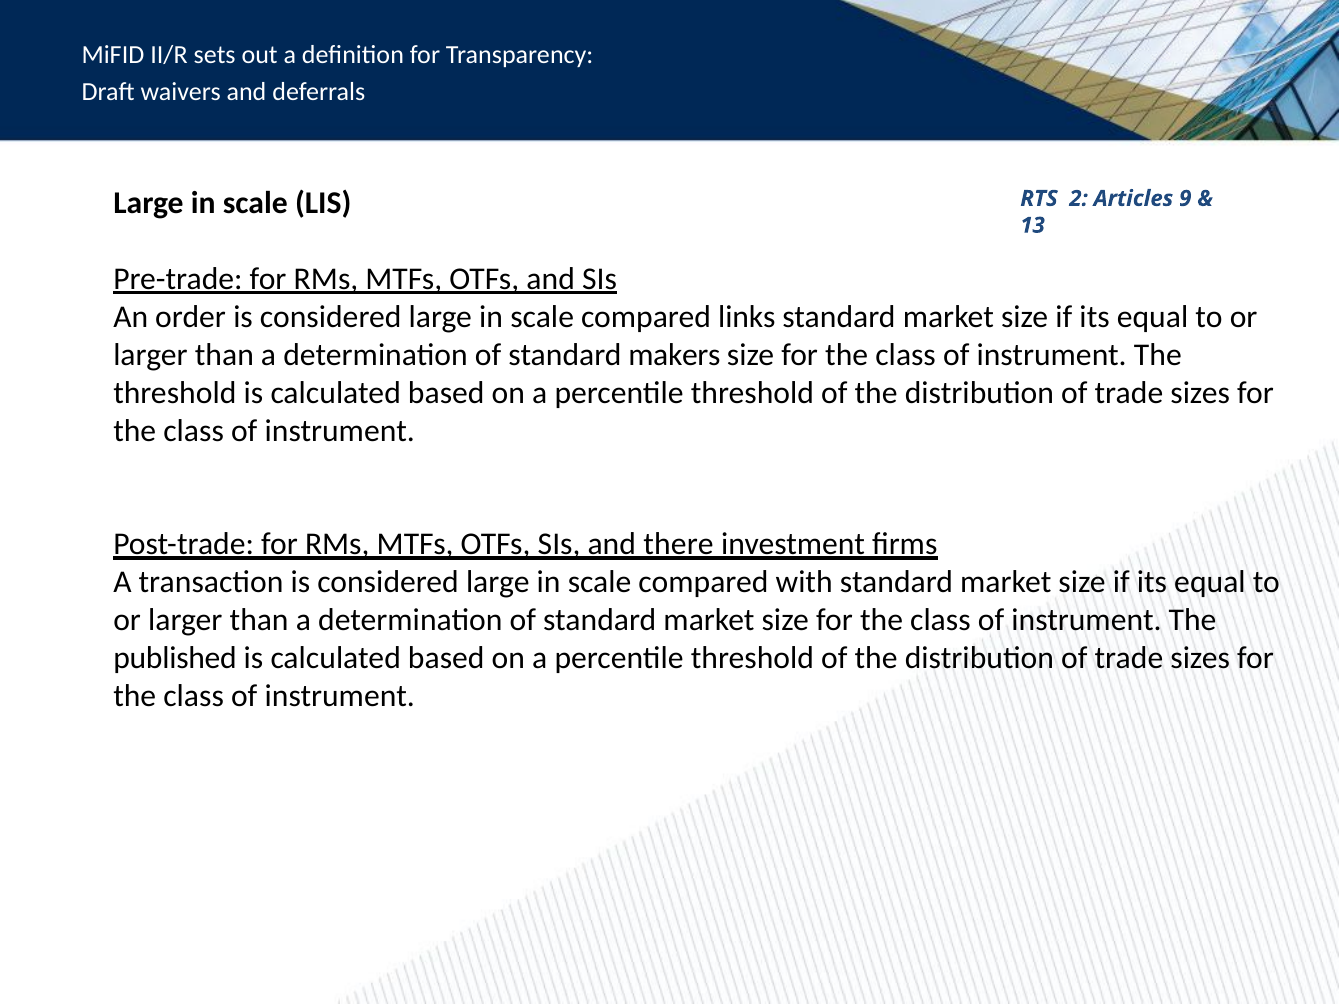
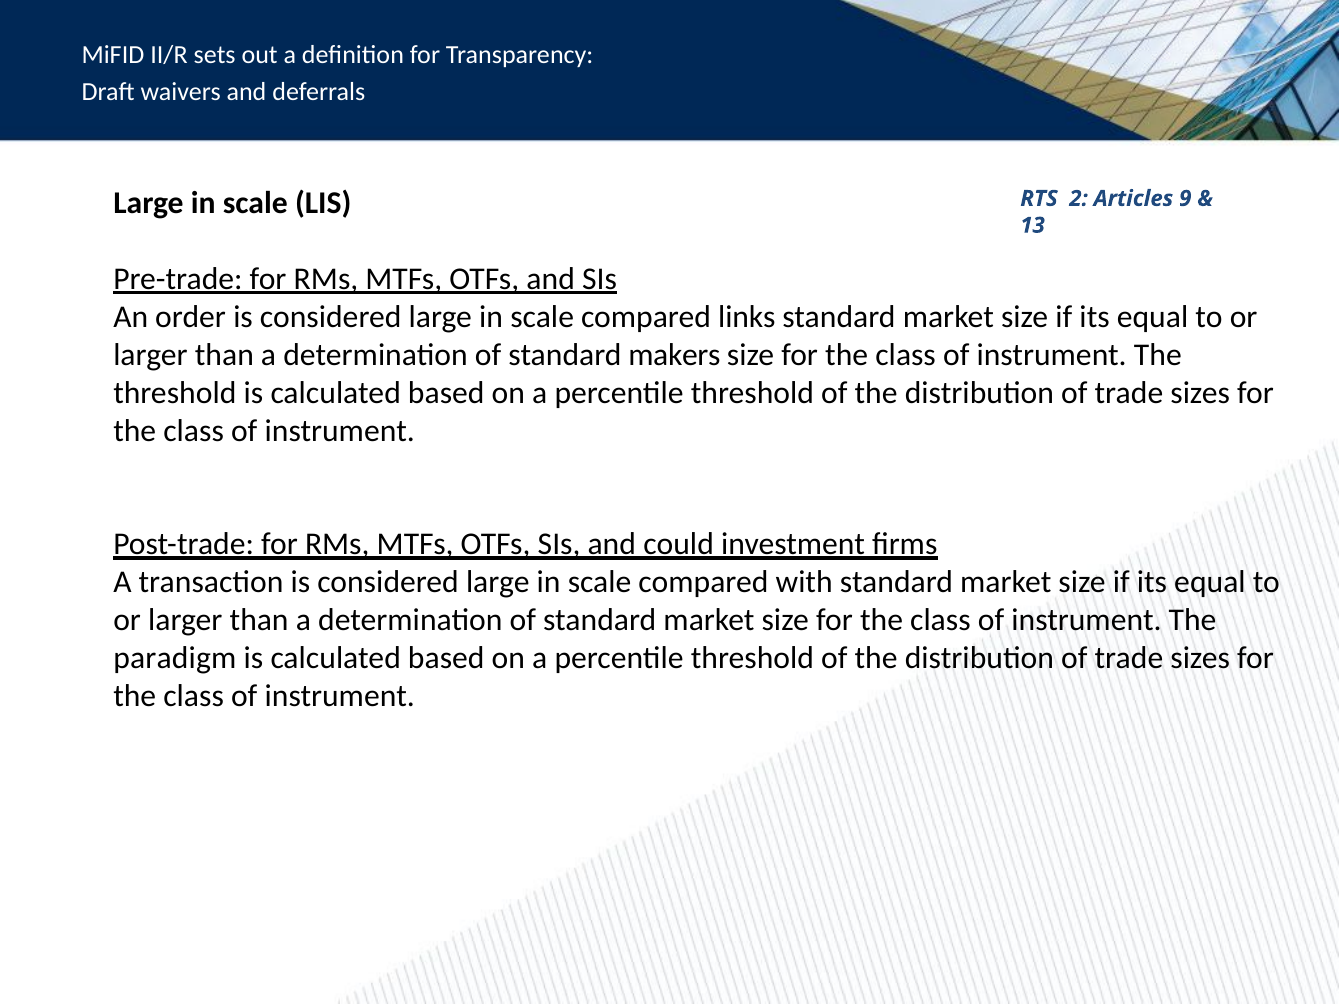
there: there -> could (679, 545)
published: published -> paradigm (175, 658)
